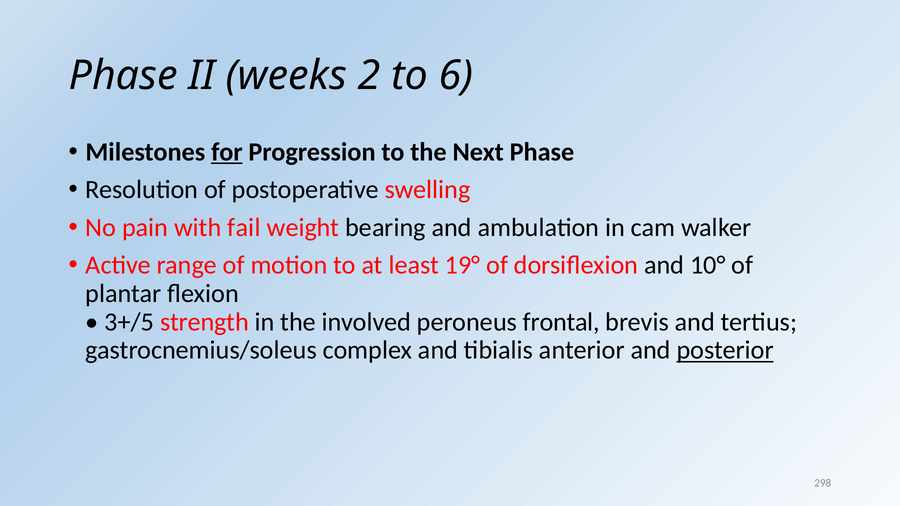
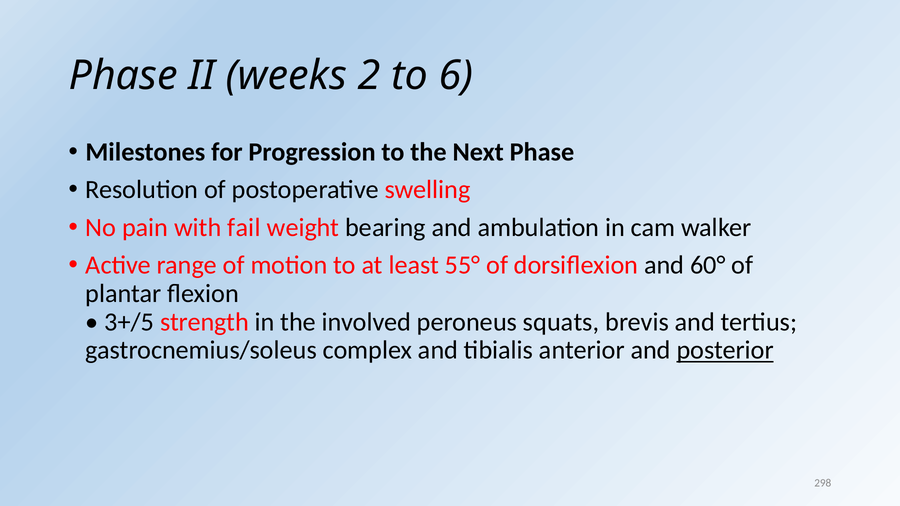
for underline: present -> none (227, 152)
19°: 19° -> 55° (463, 265)
10°: 10° -> 60° (708, 265)
frontal: frontal -> squats (561, 322)
